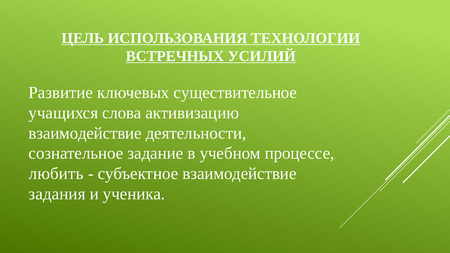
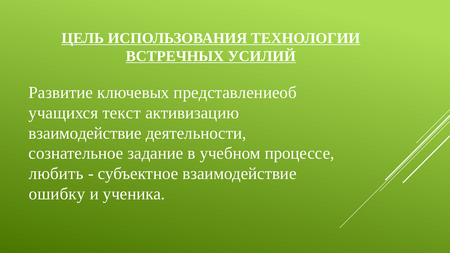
существительное: существительное -> представлениеоб (235, 93)
слова: слова -> текст (122, 113)
задания: задания -> ошибку (57, 194)
